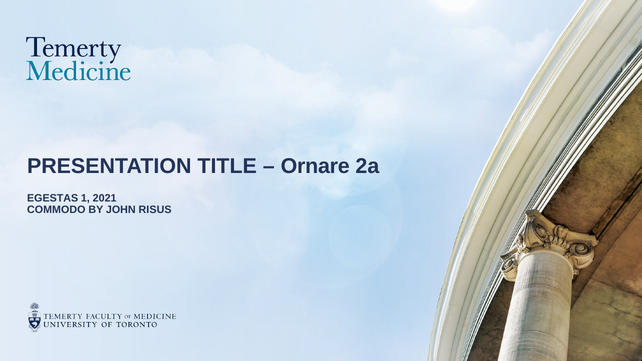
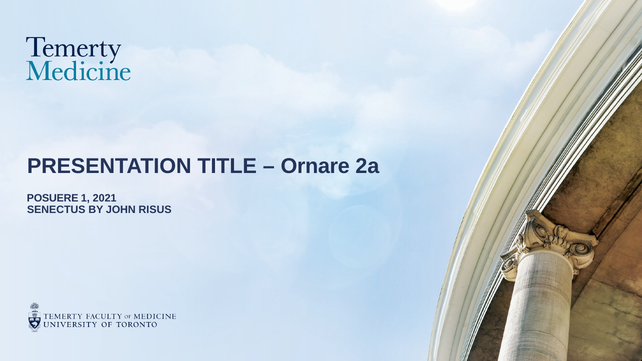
EGESTAS: EGESTAS -> POSUERE (53, 198)
COMMODO: COMMODO -> SENECTUS (56, 210)
